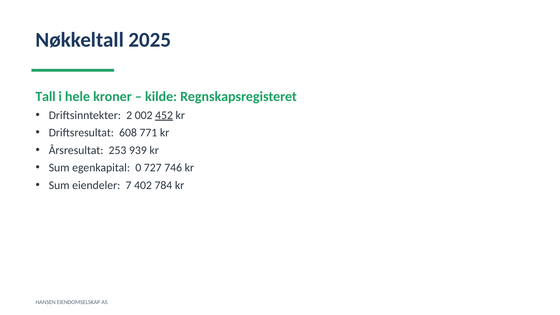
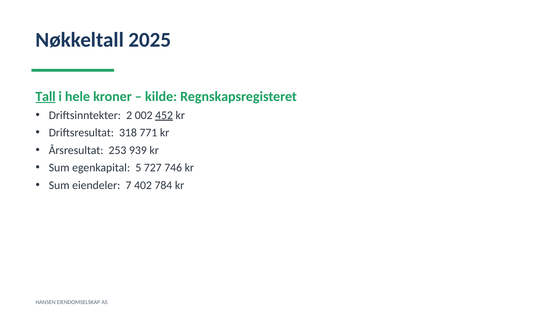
Tall underline: none -> present (46, 96)
608: 608 -> 318 (128, 133)
0: 0 -> 5 (138, 168)
